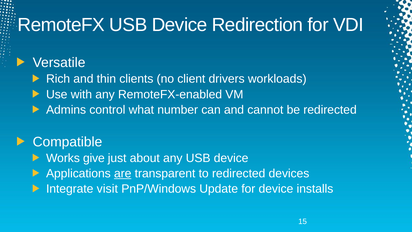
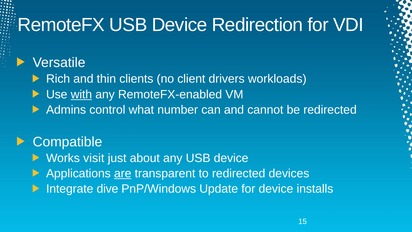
with underline: none -> present (81, 94)
give: give -> visit (94, 158)
visit: visit -> dive (107, 189)
